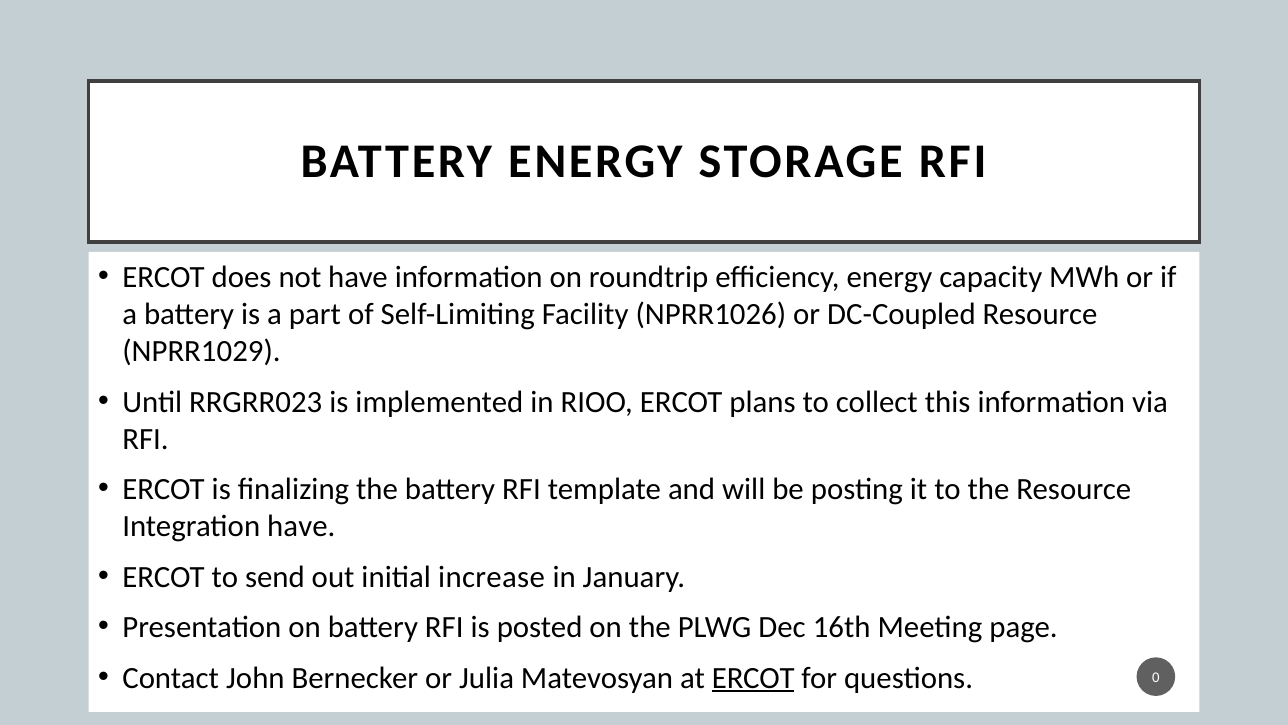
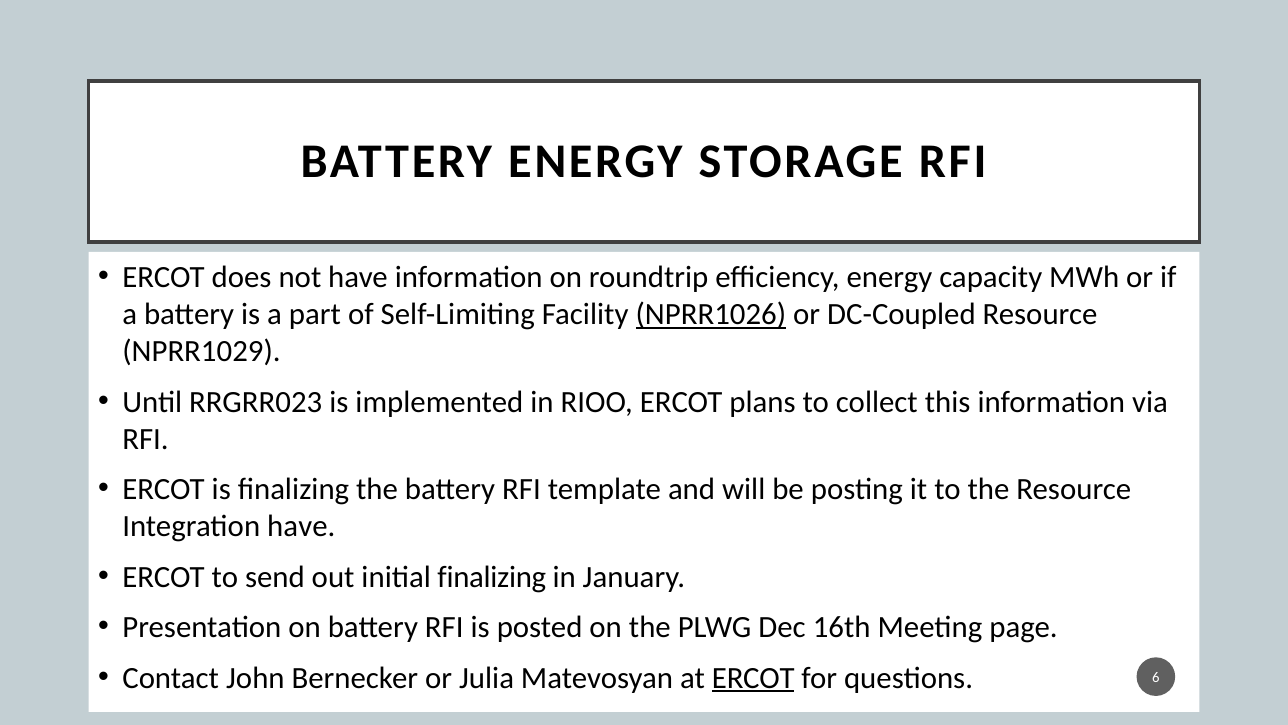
NPRR1026 underline: none -> present (711, 314)
initial increase: increase -> finalizing (492, 577)
0: 0 -> 6 (1156, 677)
